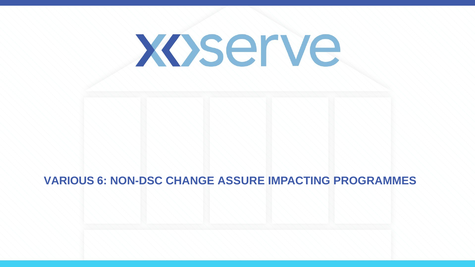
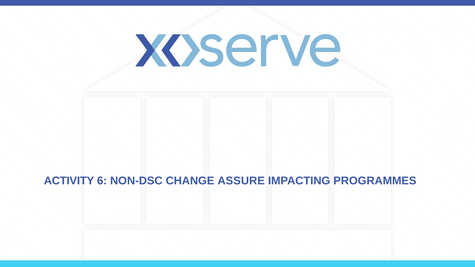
VARIOUS: VARIOUS -> ACTIVITY (69, 181)
